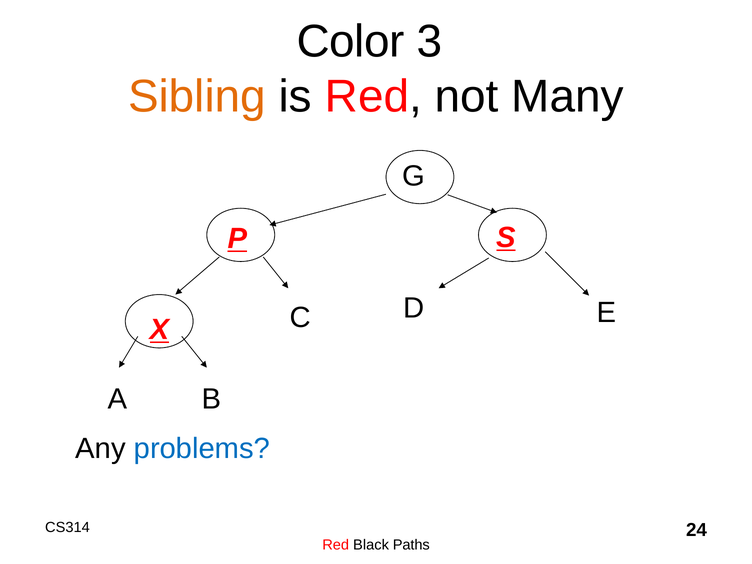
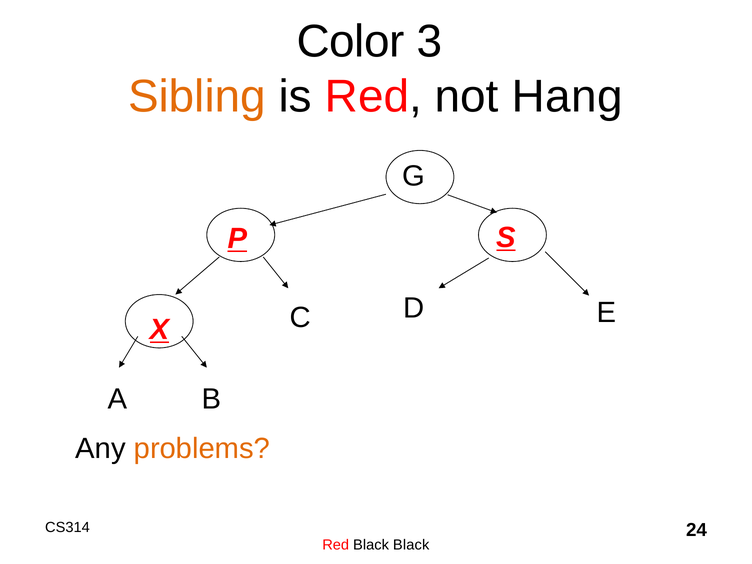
Many: Many -> Hang (567, 97)
problems colour: blue -> orange (202, 448)
Black Paths: Paths -> Black (411, 545)
